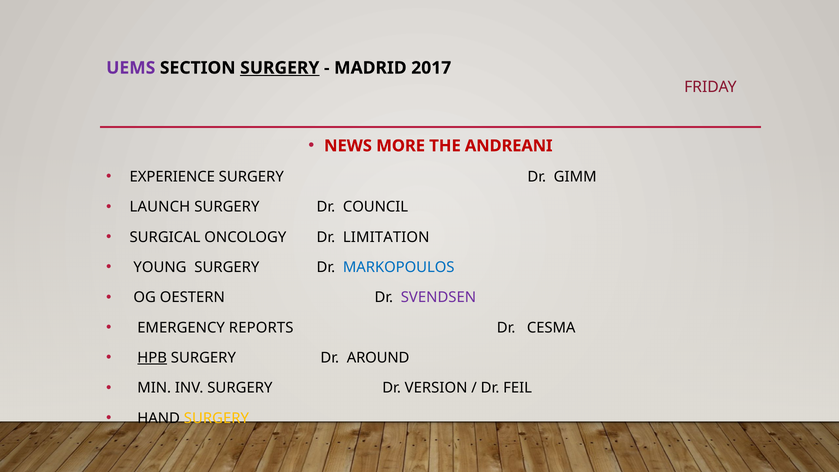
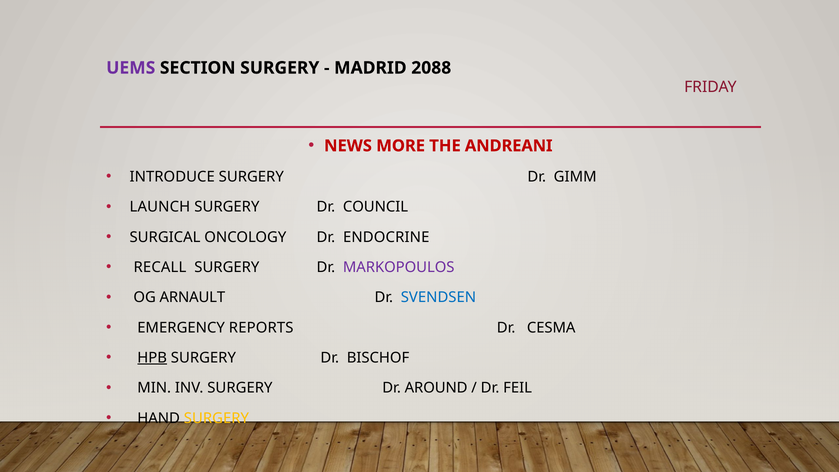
SURGERY underline: present -> none (280, 68)
2017: 2017 -> 2088 (431, 68)
EXPERIENCE: EXPERIENCE -> INTRODUCE (172, 177)
LIMITATION: LIMITATION -> ENDOCRINE (386, 237)
YOUNG: YOUNG -> RECALL (160, 267)
MARKOPOULOS colour: blue -> purple (399, 267)
OESTERN: OESTERN -> ARNAULT (192, 297)
SVENDSEN colour: purple -> blue (438, 297)
AROUND: AROUND -> BISCHOF (378, 358)
VERSION: VERSION -> AROUND (436, 388)
